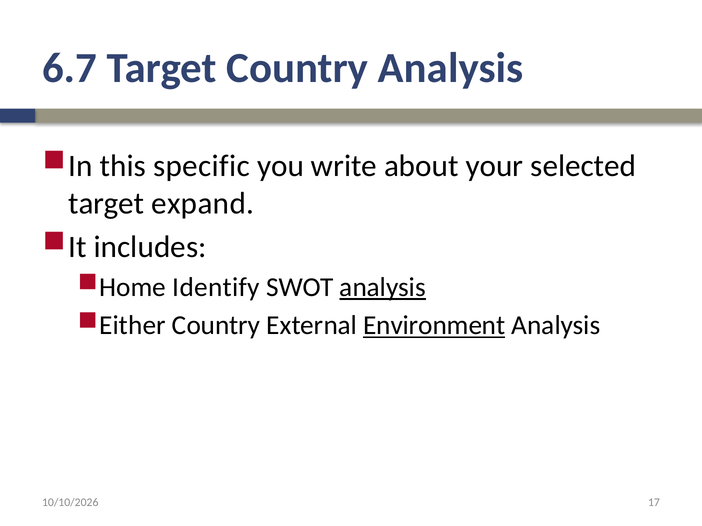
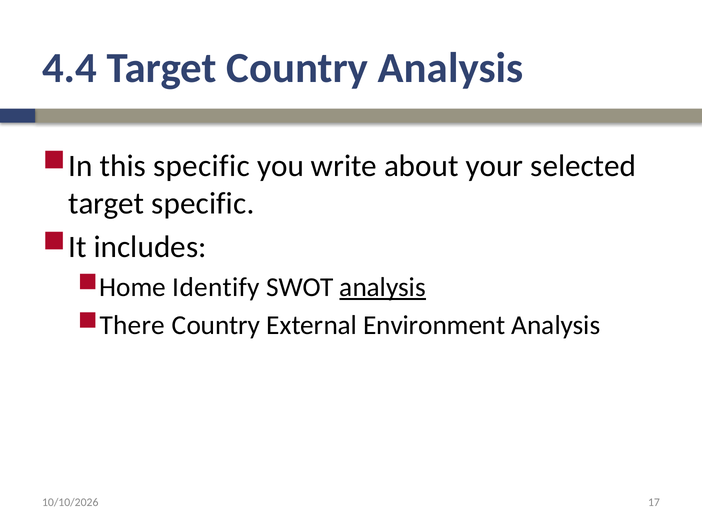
6.7: 6.7 -> 4.4 (70, 68)
target expand: expand -> specific (203, 204)
Either: Either -> There (132, 326)
Environment underline: present -> none (434, 326)
